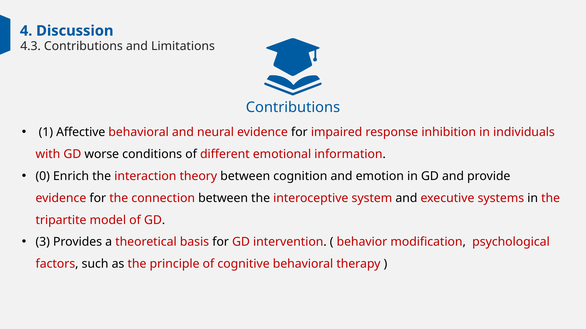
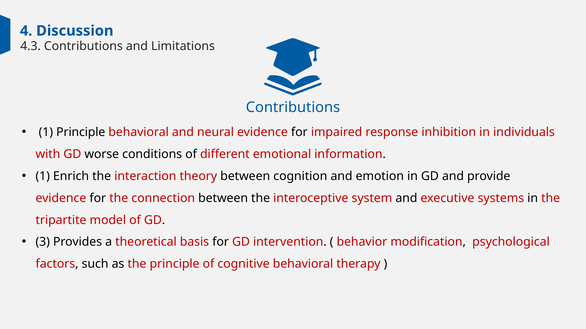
1 Affective: Affective -> Principle (81, 133)
0: 0 -> 1 (43, 176)
